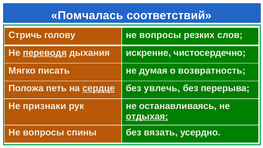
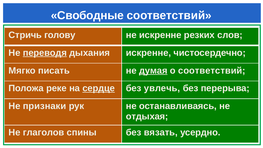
Помчалась: Помчалась -> Свободные (87, 15)
голову не вопросы: вопросы -> искренне (160, 35)
думая underline: none -> present (153, 71)
о возвратность: возвратность -> соответствий (212, 71)
петь: петь -> реке (56, 88)
отдыхая underline: present -> none (147, 116)
вопросы: вопросы -> глаголов (44, 133)
